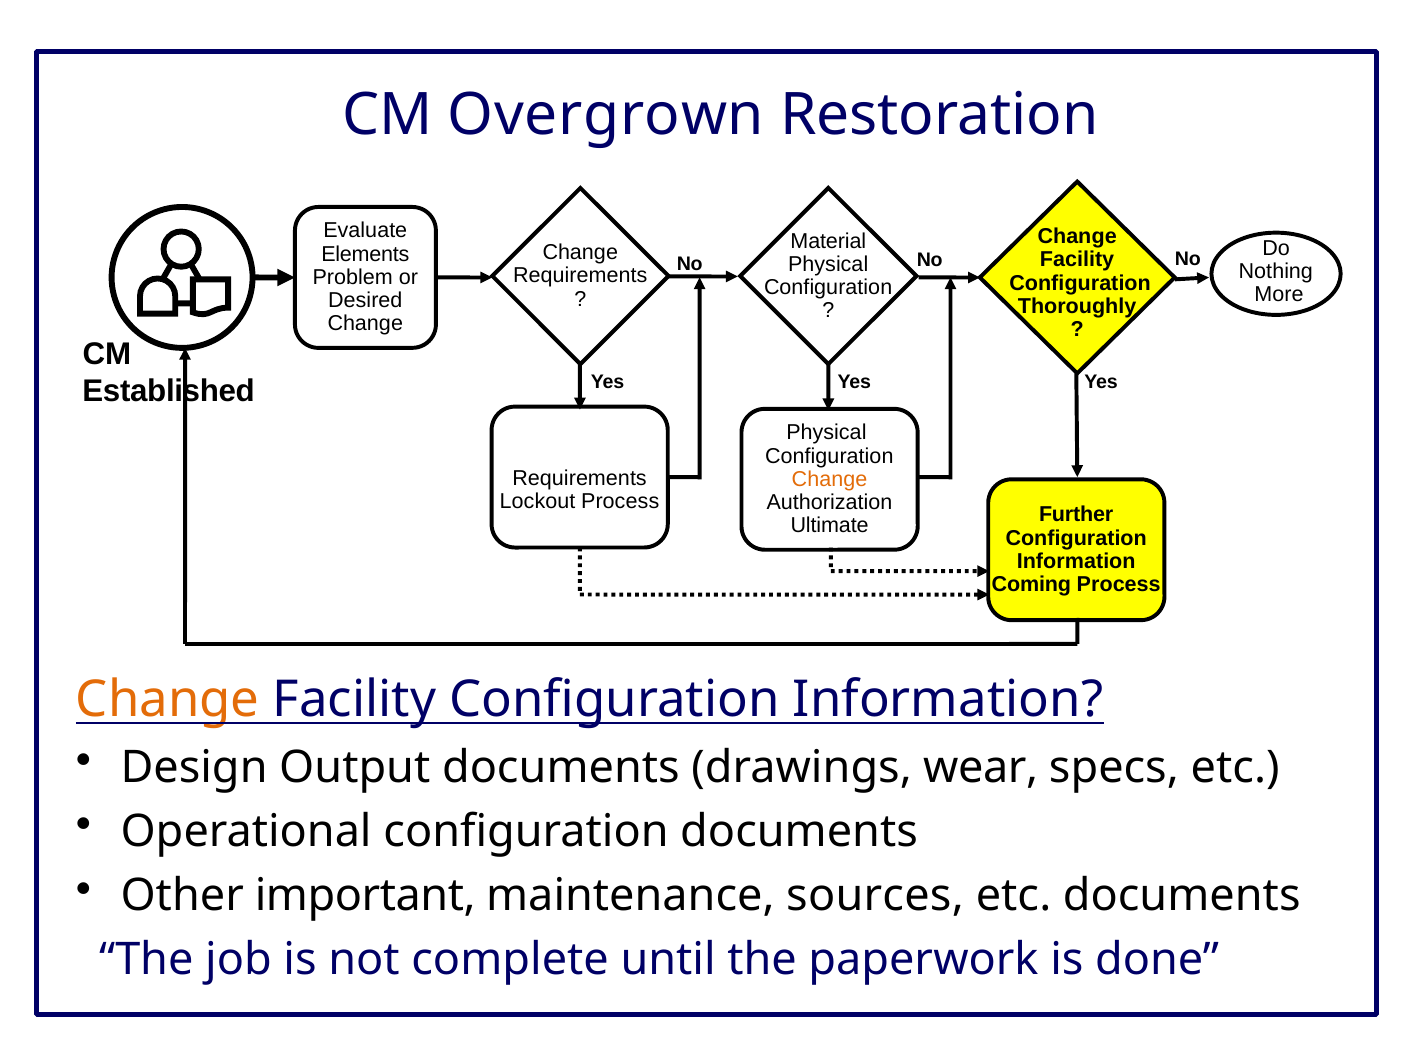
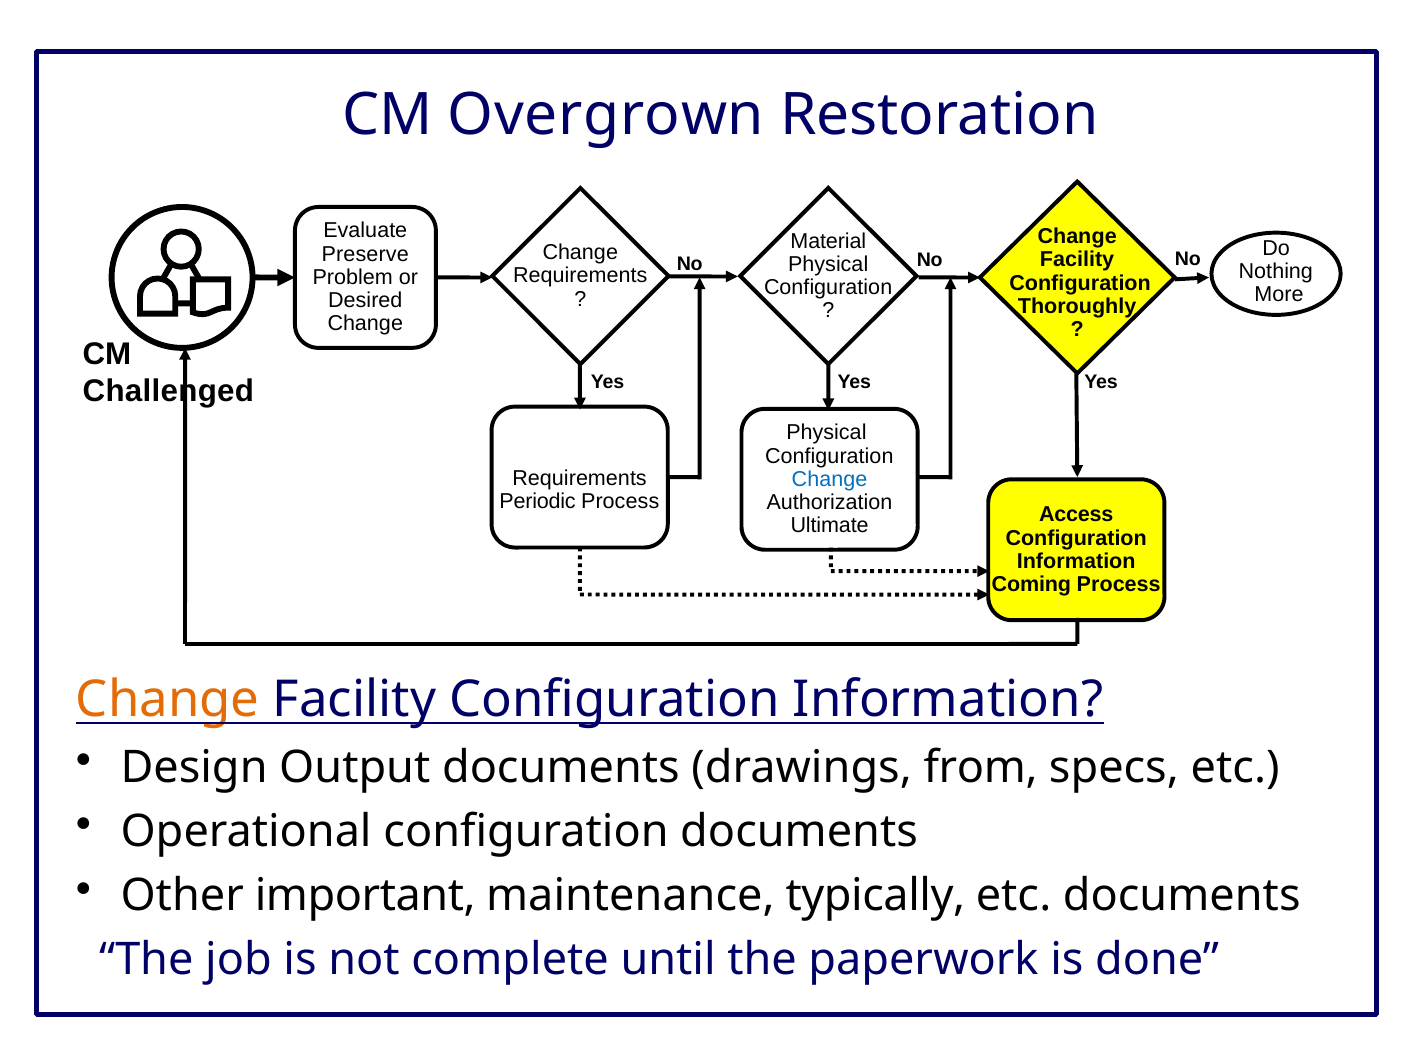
Elements: Elements -> Preserve (365, 254)
Established: Established -> Challenged (168, 392)
Change colour: orange -> blue (829, 479)
Lockout: Lockout -> Periodic (538, 502)
Further: Further -> Access (1076, 515)
wear: wear -> from (981, 768)
sources: sources -> typically (875, 896)
